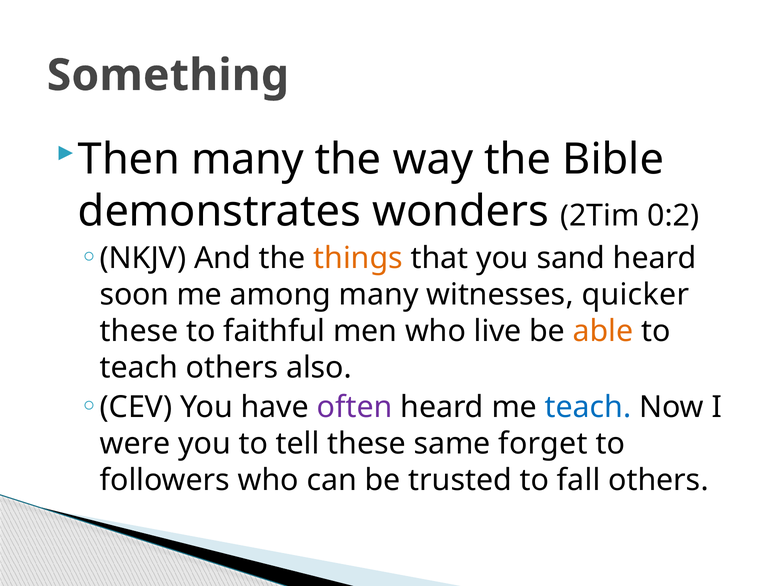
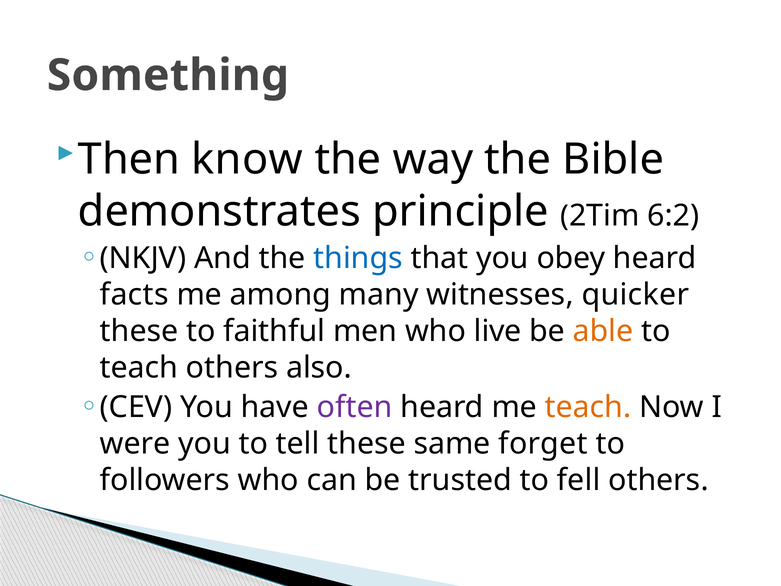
Then many: many -> know (247, 159)
wonders: wonders -> principle (461, 211)
0:2: 0:2 -> 6:2 (673, 216)
things colour: orange -> blue (358, 258)
sand: sand -> obey (571, 258)
soon: soon -> facts (134, 295)
teach colour: blue -> orange (588, 407)
fall: fall -> fell (579, 480)
